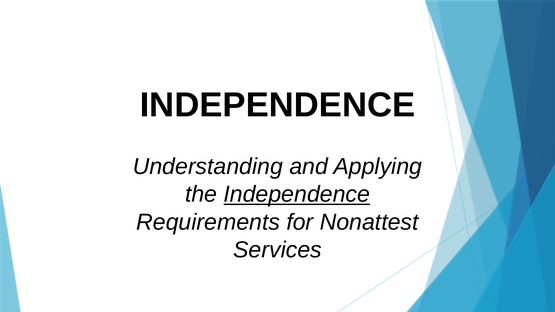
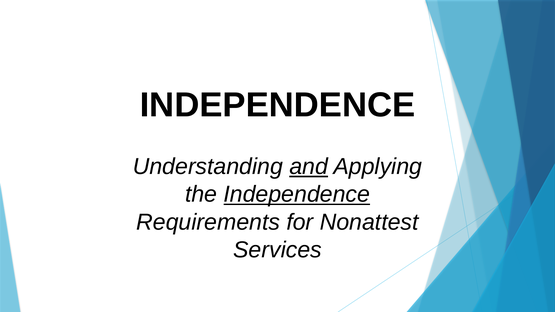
and underline: none -> present (309, 167)
